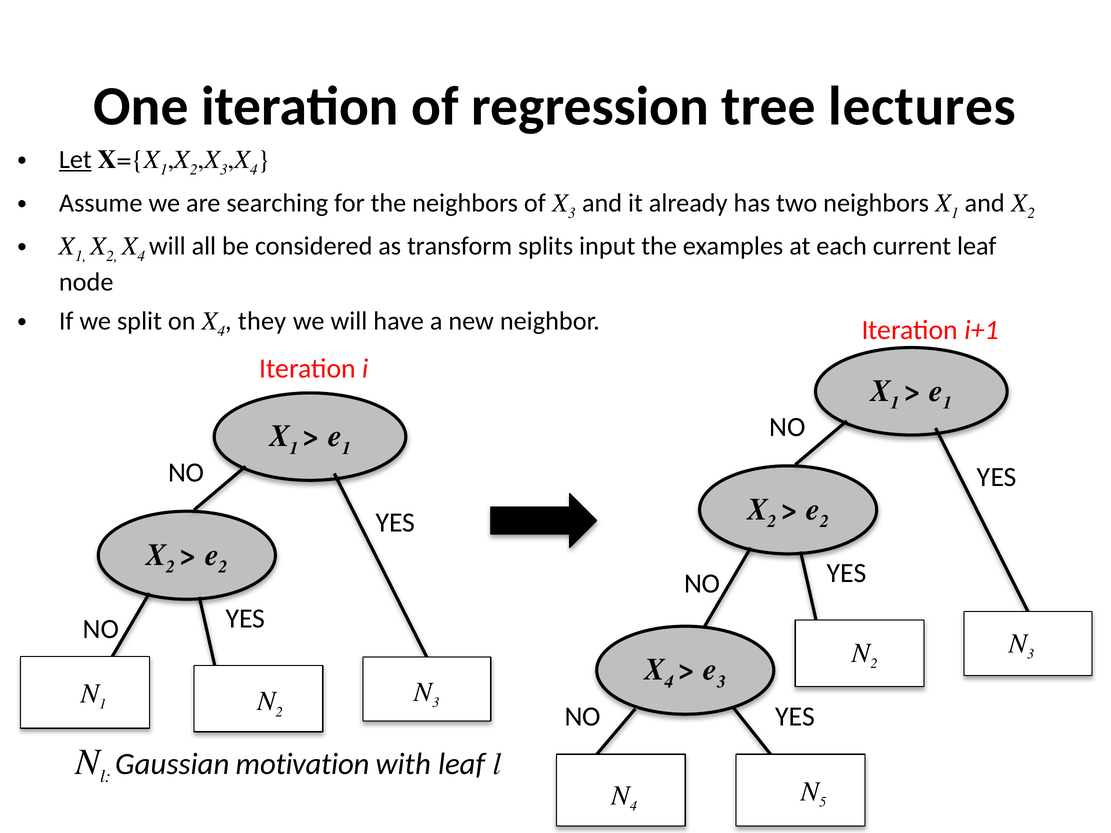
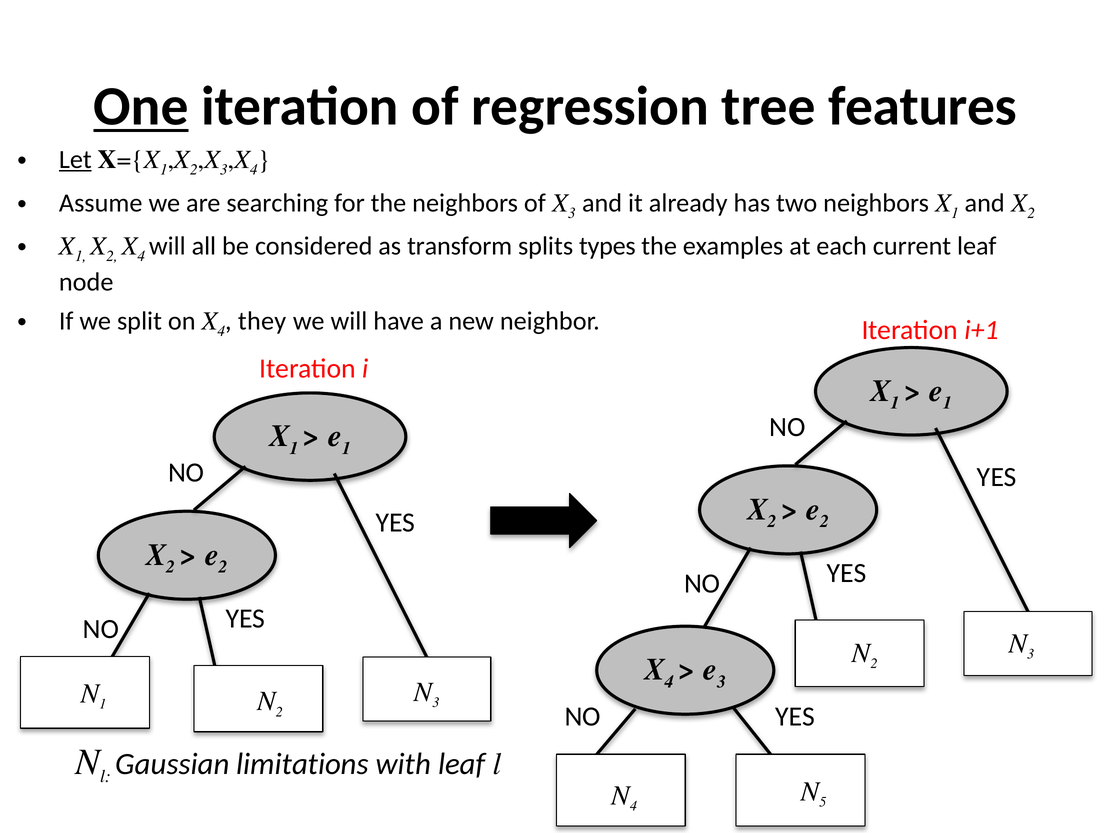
One underline: none -> present (141, 107)
lectures: lectures -> features (923, 107)
input: input -> types (607, 246)
motivation: motivation -> limitations (303, 764)
